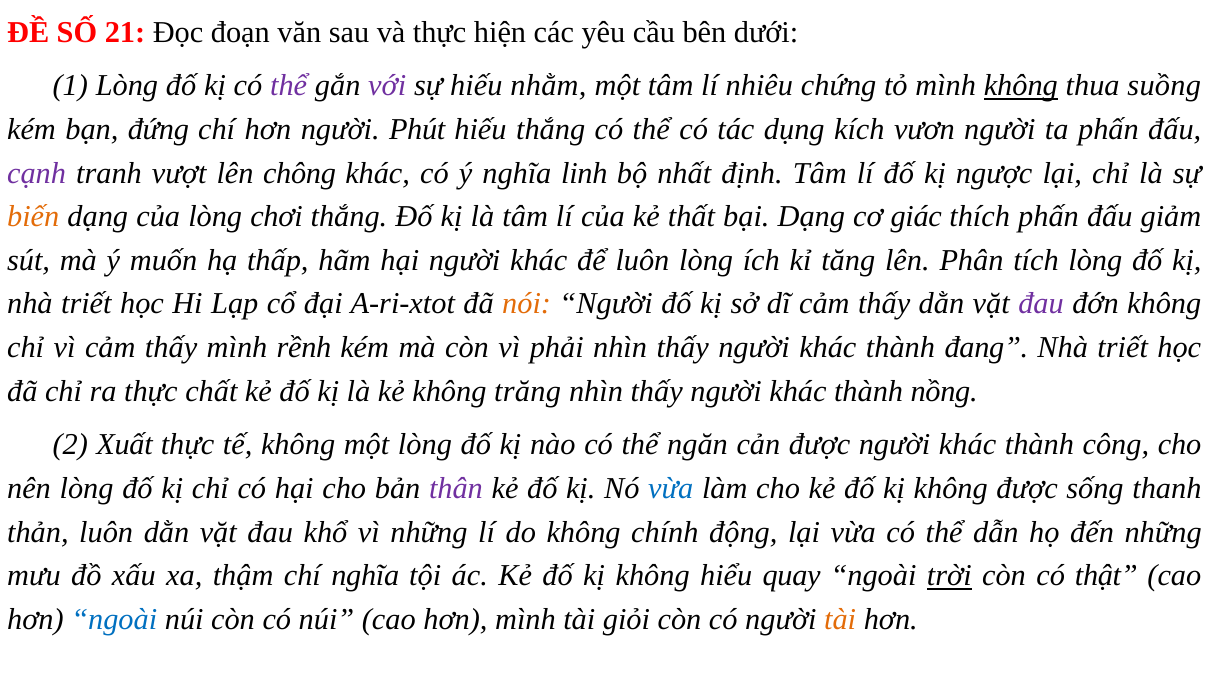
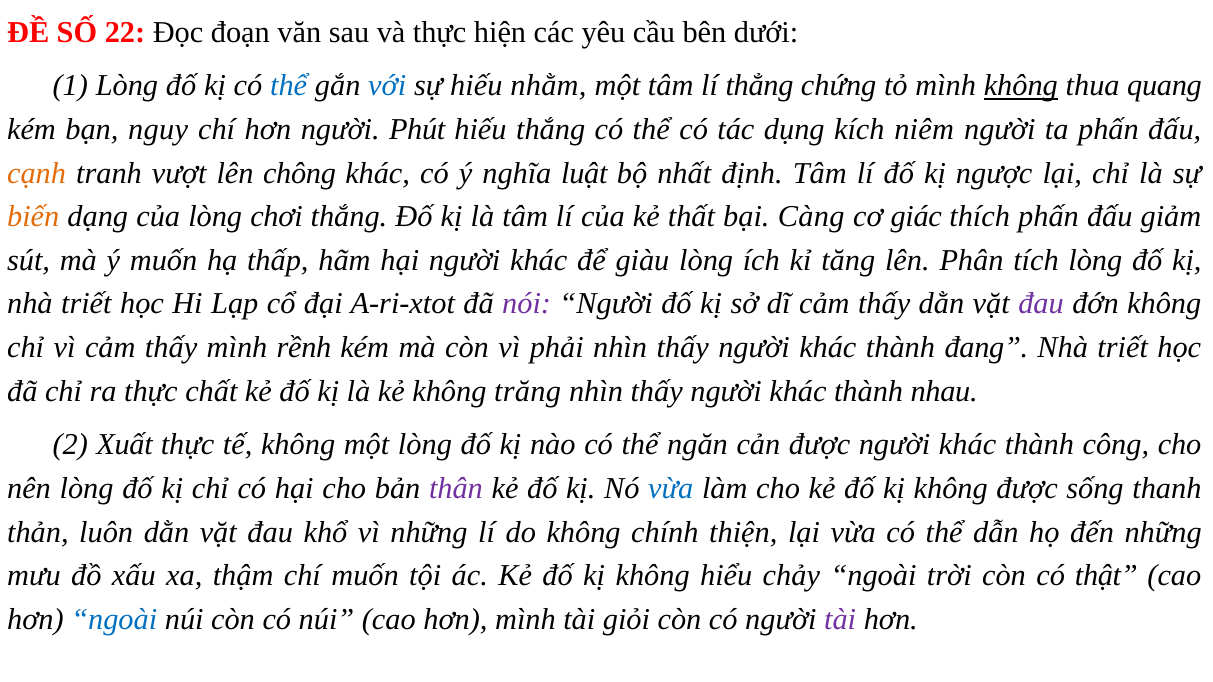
21: 21 -> 22 (125, 32)
thể colour: purple -> blue (289, 86)
với colour: purple -> blue (387, 86)
nhiêu: nhiêu -> thẳng (760, 86)
suồng: suồng -> quang (1165, 86)
đứng: đứng -> nguy (158, 129)
vươn: vươn -> niêm (924, 129)
cạnh colour: purple -> orange (37, 173)
linh: linh -> luật (584, 173)
bại Dạng: Dạng -> Càng (811, 217)
để luôn: luôn -> giàu (642, 260)
nói colour: orange -> purple (527, 304)
nồng: nồng -> nhau (944, 391)
động: động -> thiện (743, 533)
chí nghĩa: nghĩa -> muốn (365, 576)
quay: quay -> chảy (791, 576)
trời underline: present -> none (949, 576)
tài colour: orange -> purple (840, 620)
